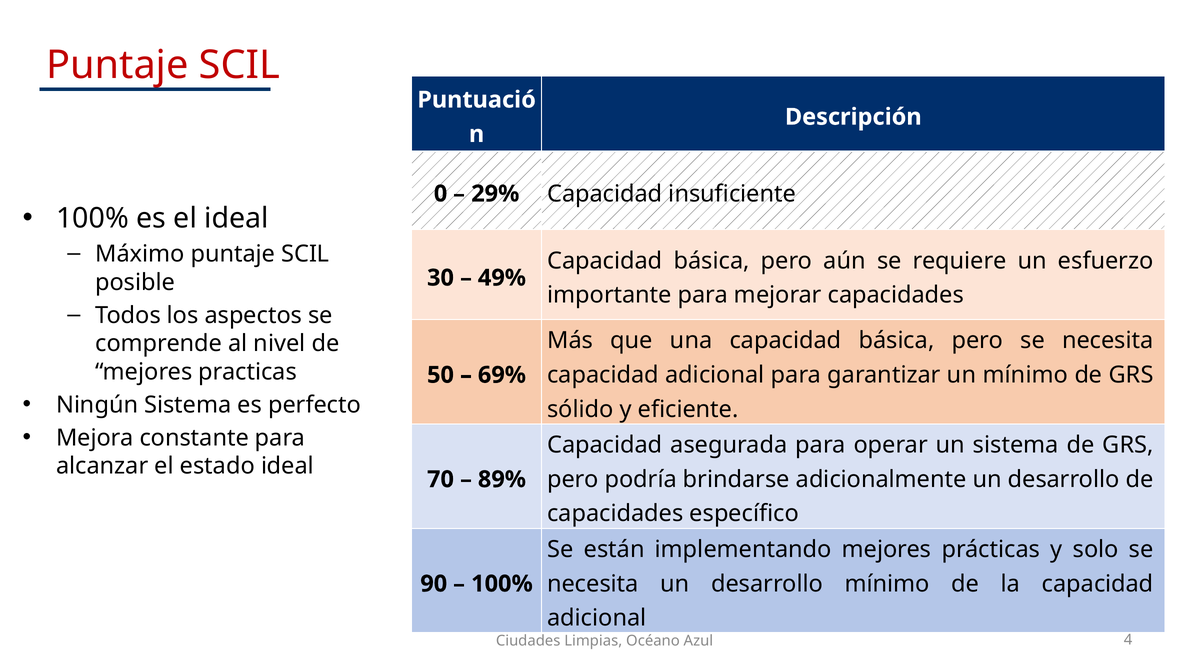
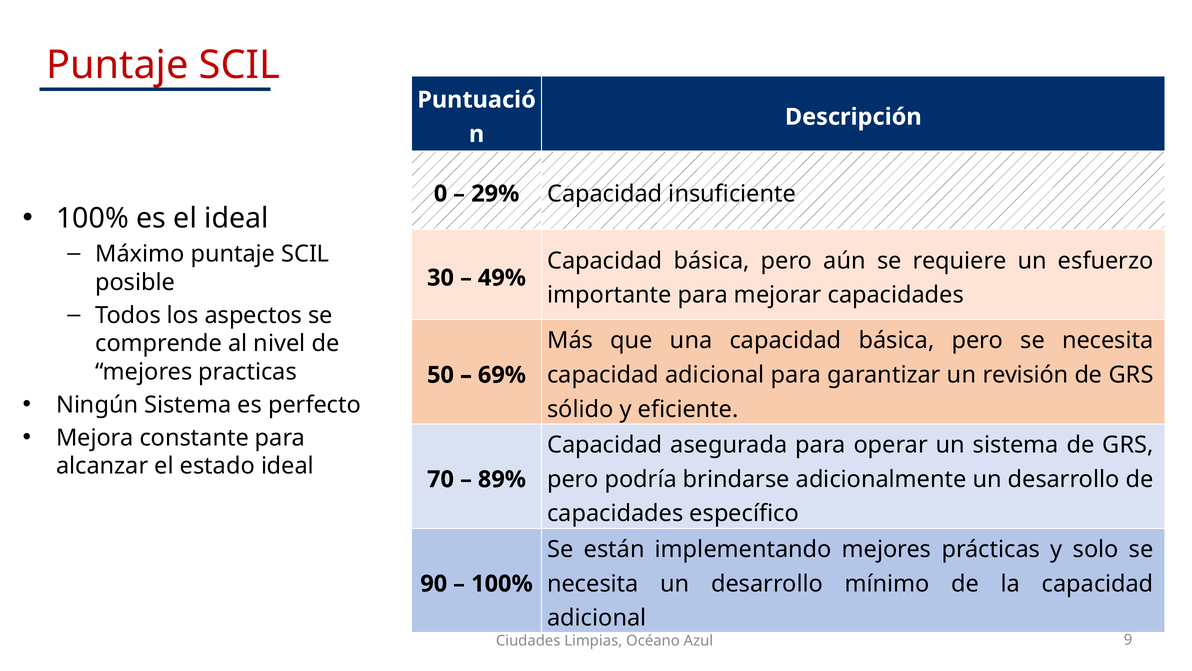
un mínimo: mínimo -> revisión (1026, 375)
4: 4 -> 9 (1128, 639)
